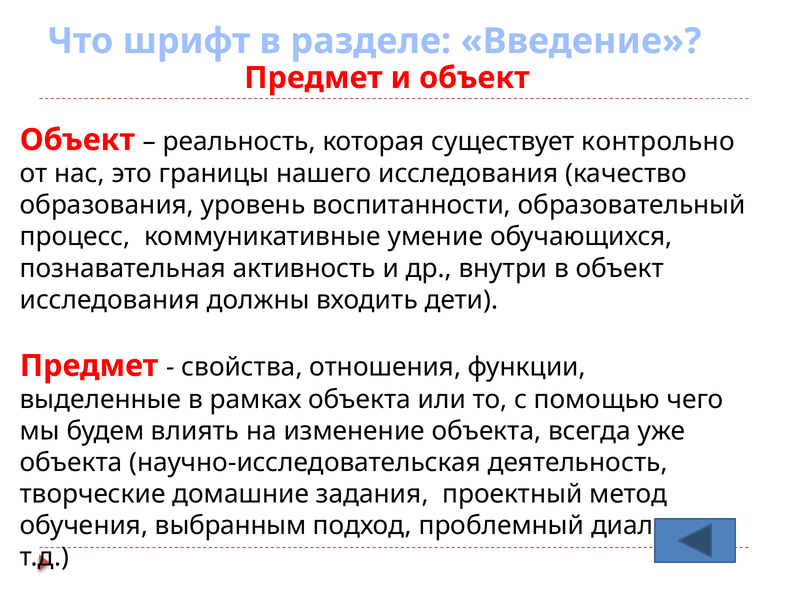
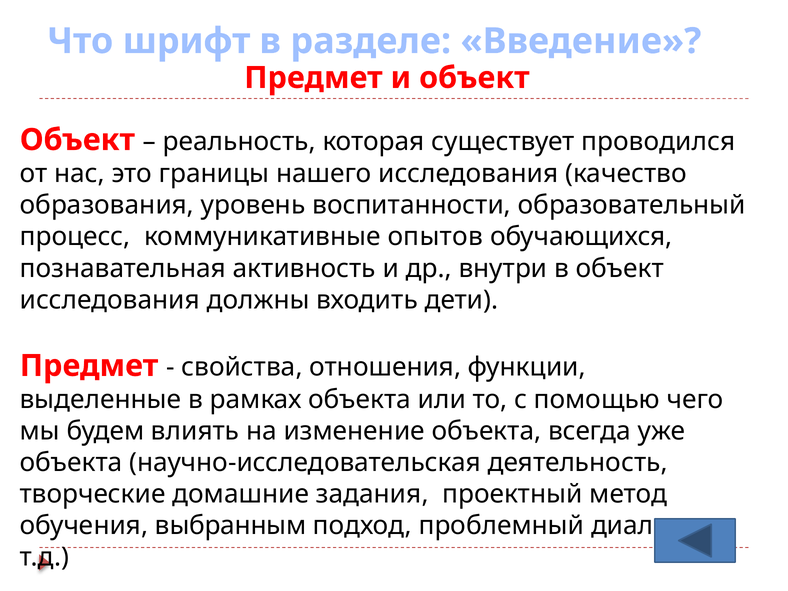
контрольно: контрольно -> проводился (658, 141)
умение: умение -> опытов (435, 237)
